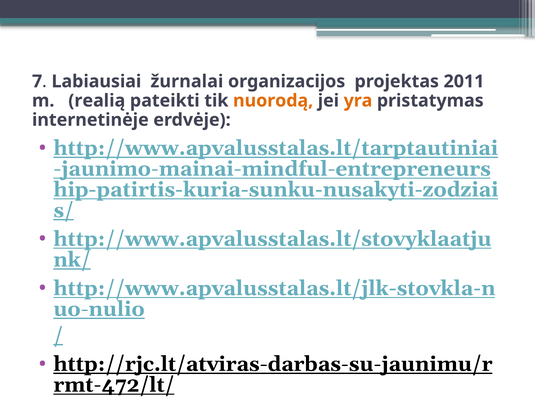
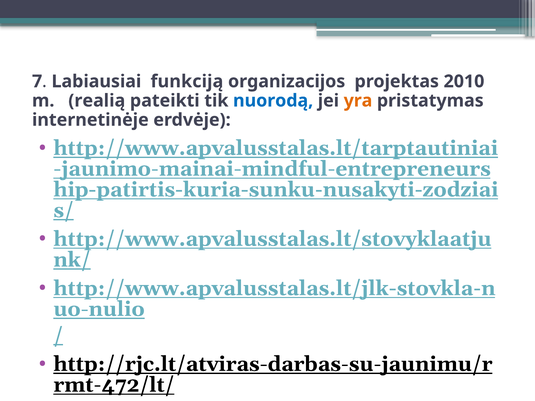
žurnalai: žurnalai -> funkciją (187, 81)
2011: 2011 -> 2010 (464, 81)
nuorodą colour: orange -> blue (273, 101)
